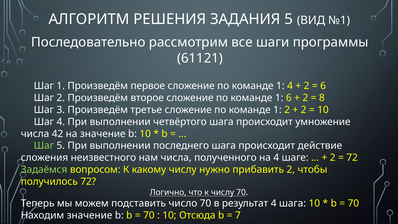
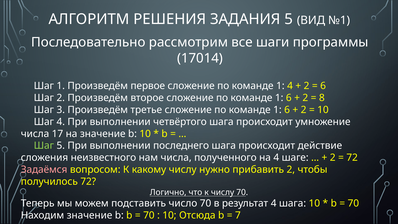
61121: 61121 -> 17014 (200, 58)
2: 2 -> 6 (287, 110)
42: 42 -> 17 (57, 134)
Задаёмся colour: light green -> pink (44, 169)
